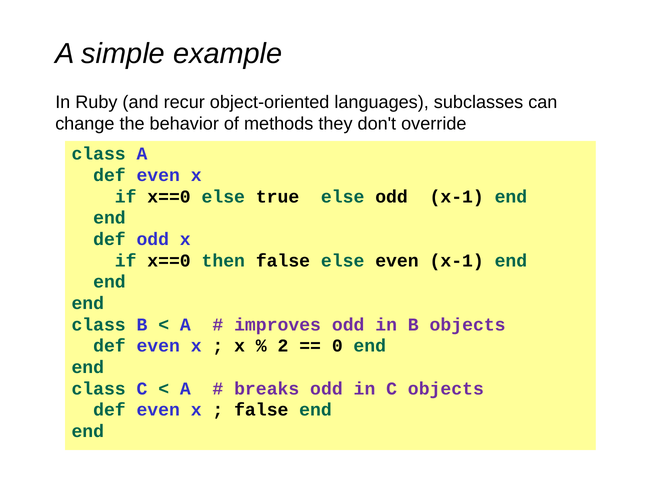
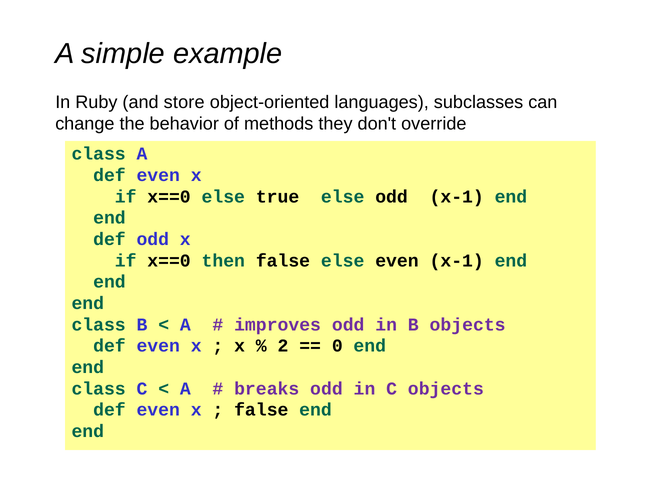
recur: recur -> store (184, 102)
